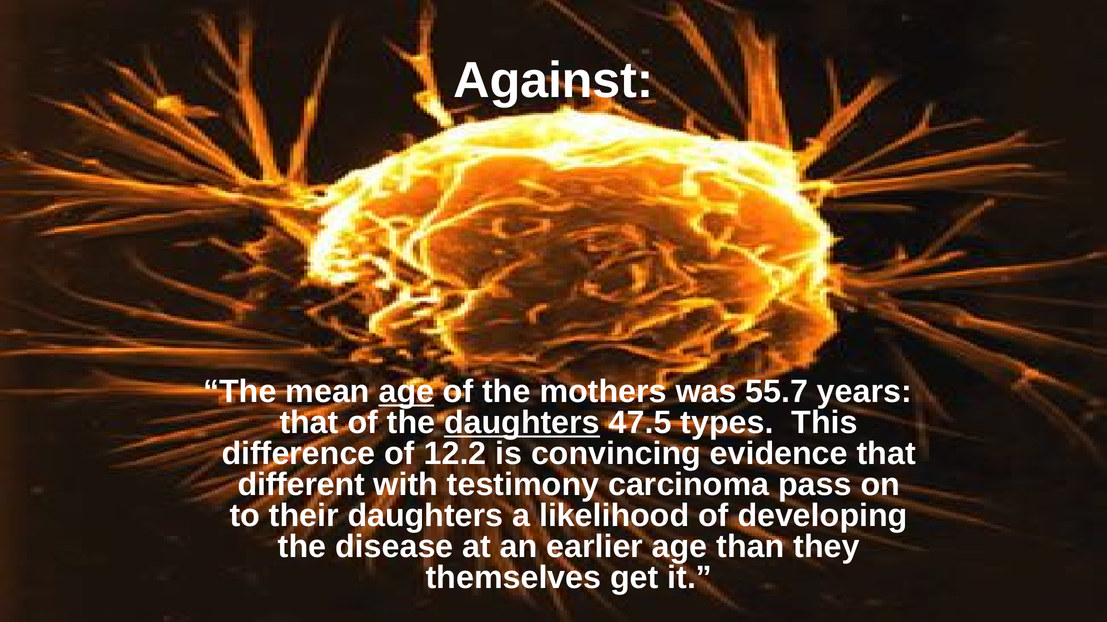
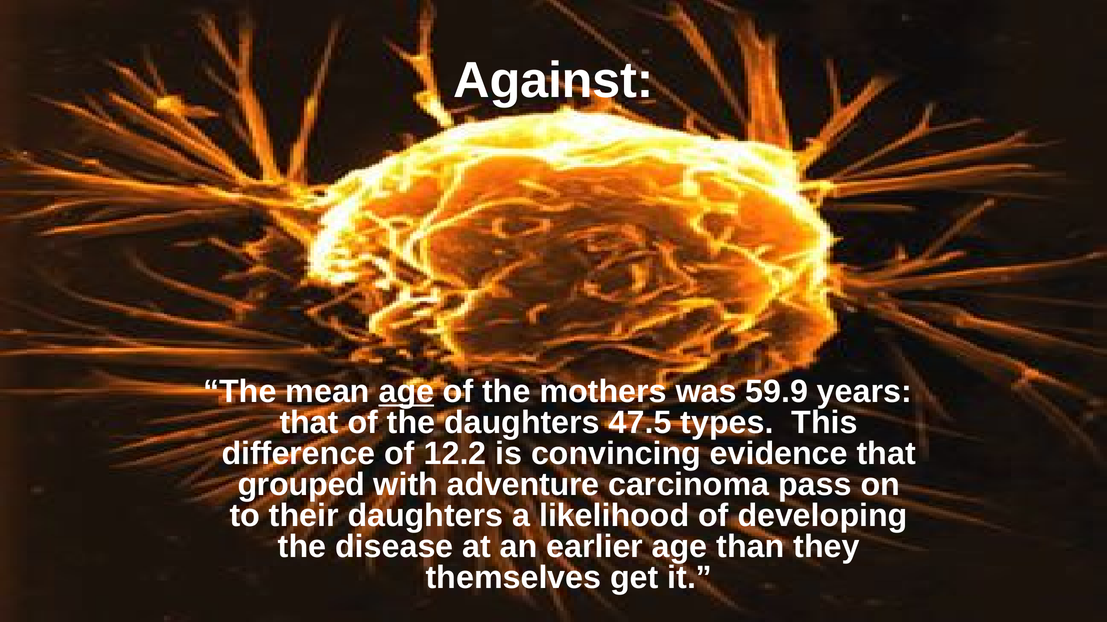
55.7: 55.7 -> 59.9 (777, 392)
daughters underline: present -> none (522, 423)
different: different -> grouped (301, 485)
testimony: testimony -> adventure (523, 485)
